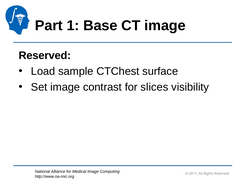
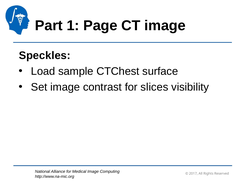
Base: Base -> Page (100, 25)
Reserved: Reserved -> Speckles (45, 55)
